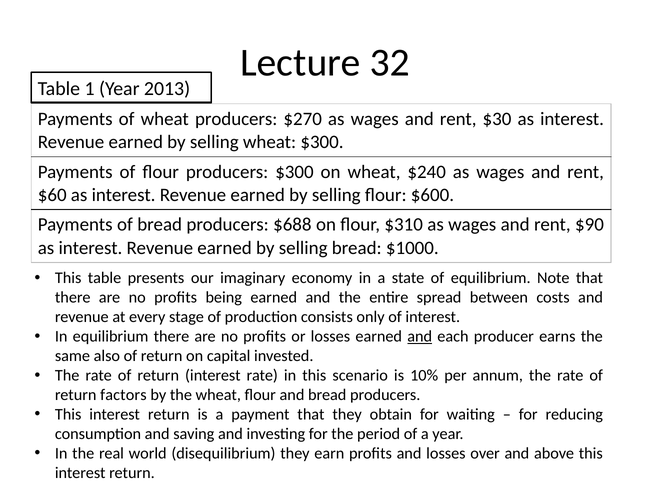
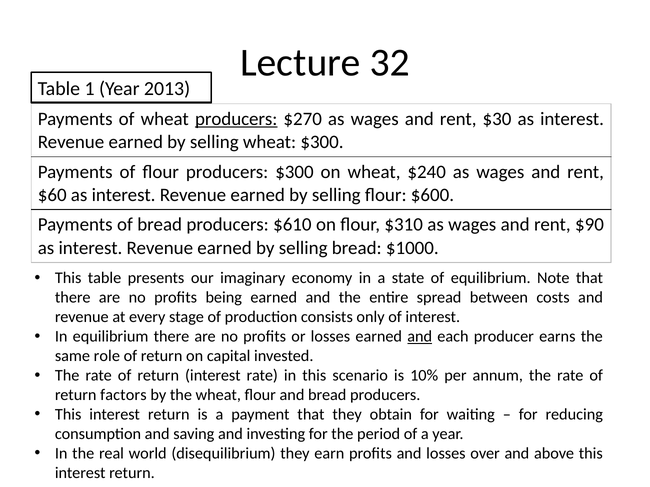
producers underline: none -> present (236, 119)
$688: $688 -> $610 (292, 225)
also: also -> role (107, 356)
